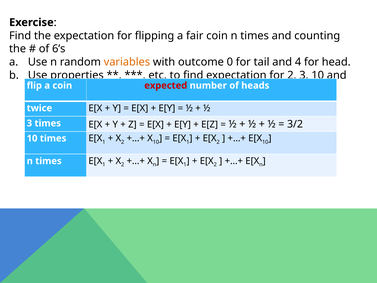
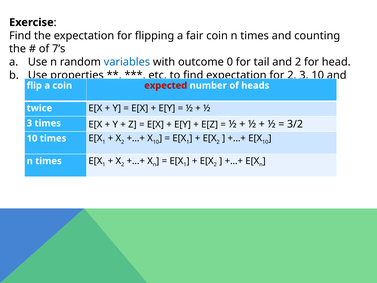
6’s: 6’s -> 7’s (59, 49)
variables colour: orange -> blue (127, 62)
and 4: 4 -> 2 (298, 62)
